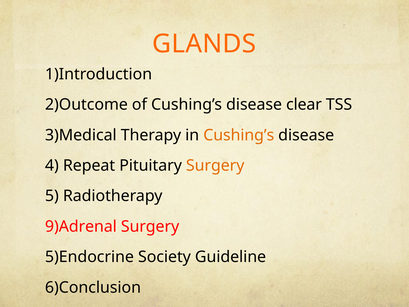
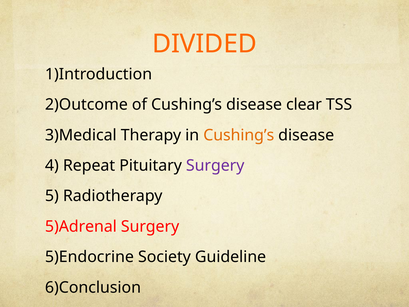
GLANDS: GLANDS -> DIVIDED (204, 44)
Surgery colour: orange -> purple (215, 165)
9)Adrenal: 9)Adrenal -> 5)Adrenal (81, 226)
